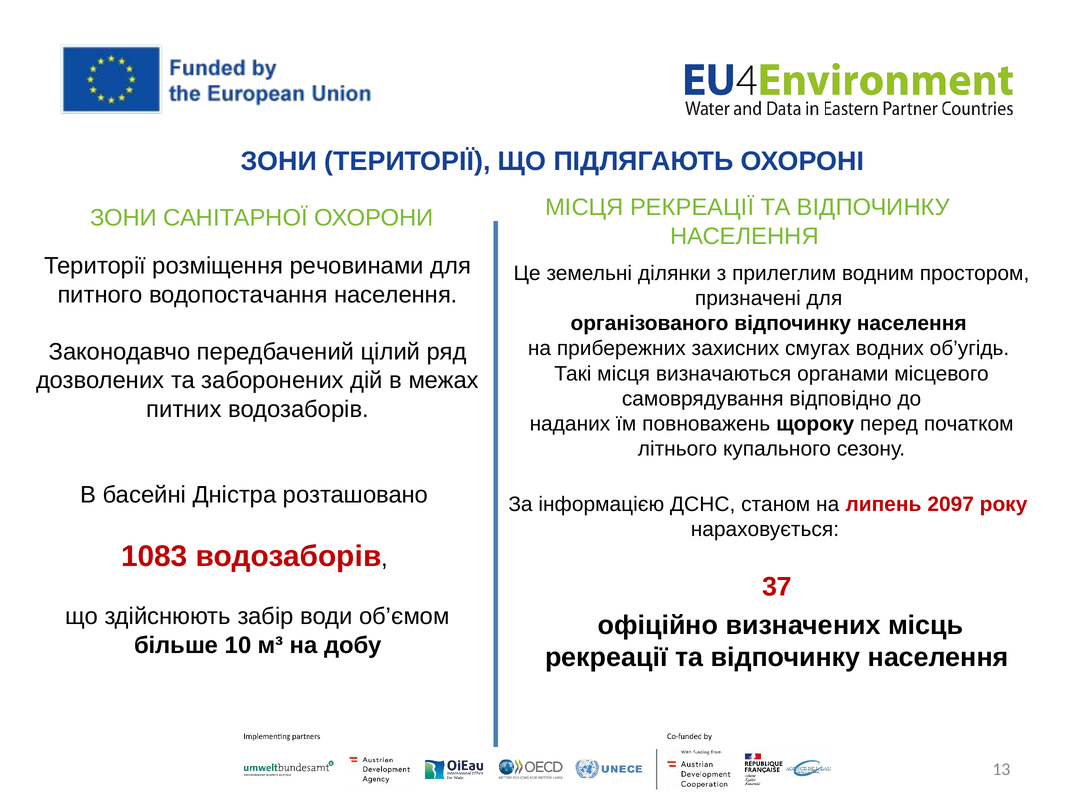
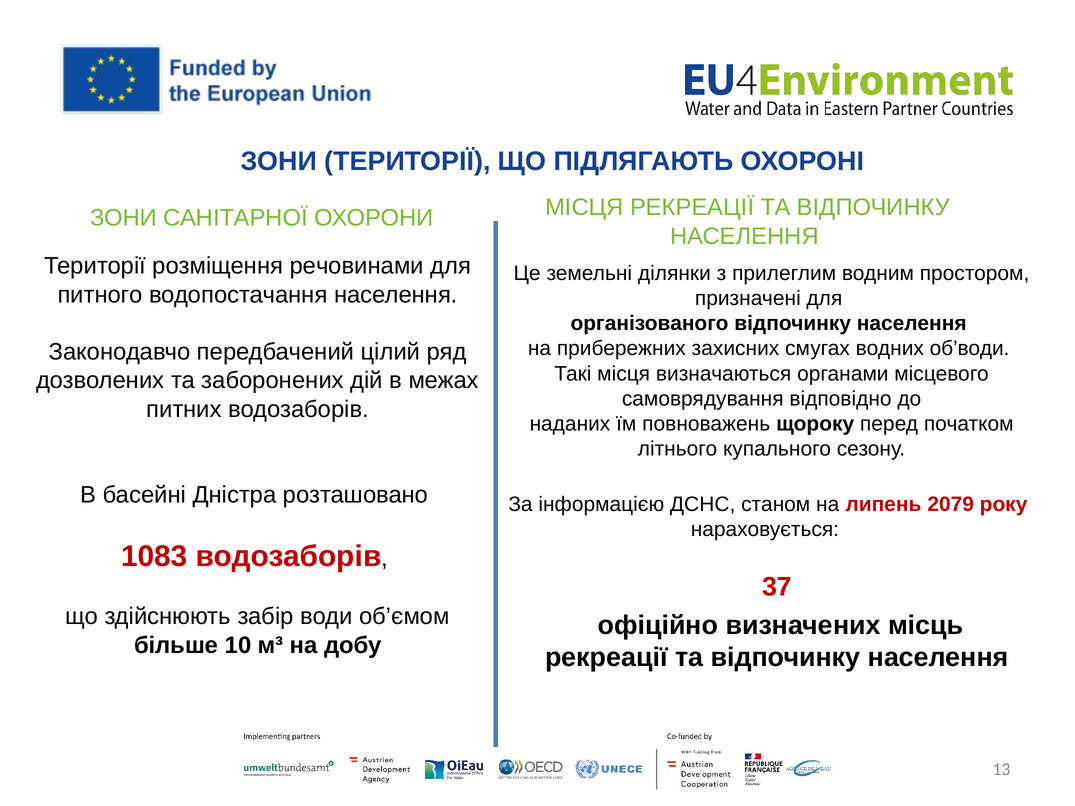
об’угідь: об’угідь -> об’води (970, 349)
2097: 2097 -> 2079 (951, 505)
